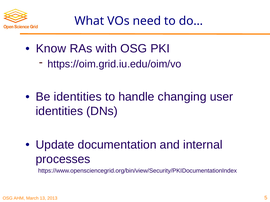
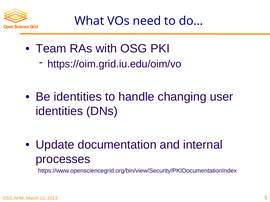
Know: Know -> Team (51, 49)
